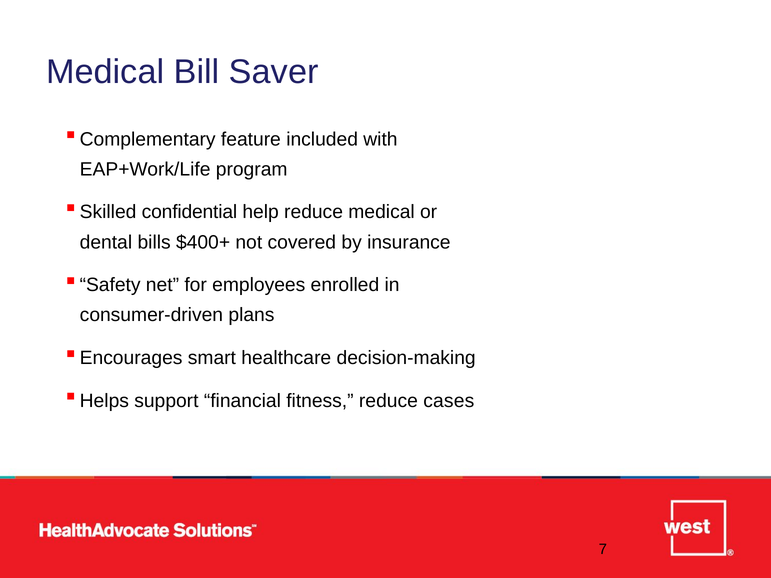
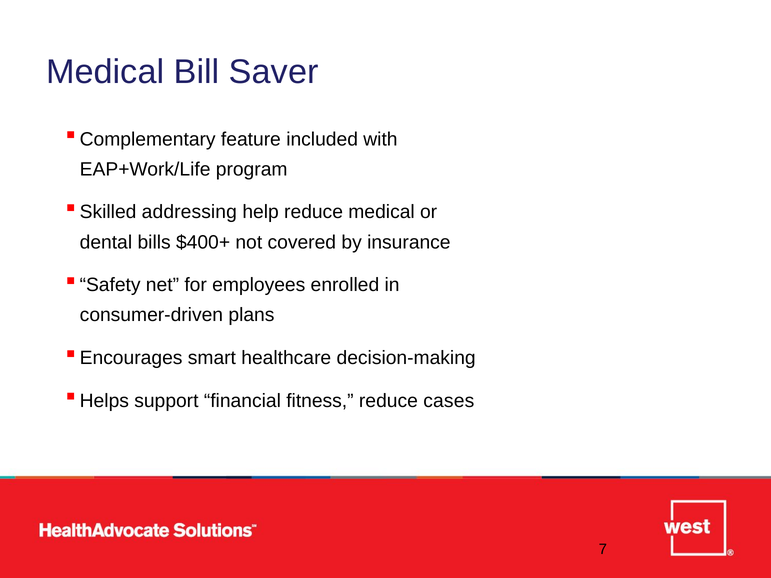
confidential: confidential -> addressing (189, 212)
